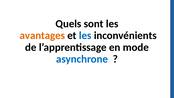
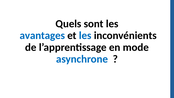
avantages colour: orange -> blue (42, 35)
